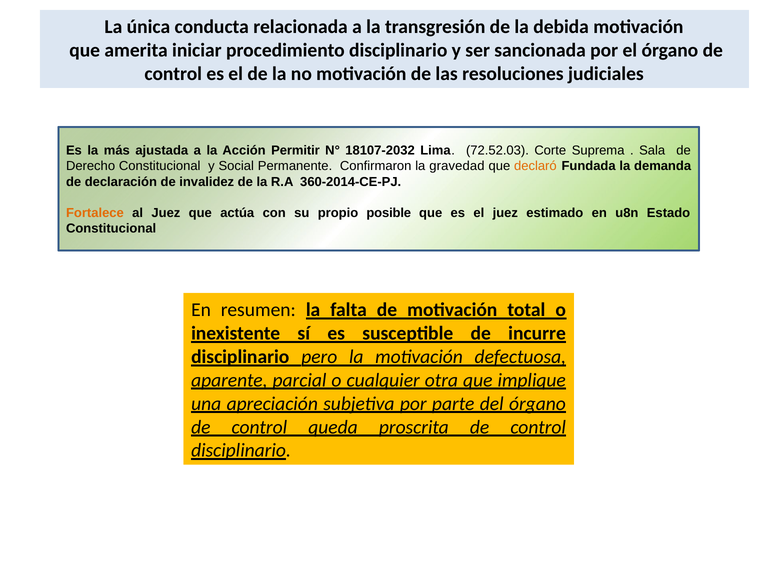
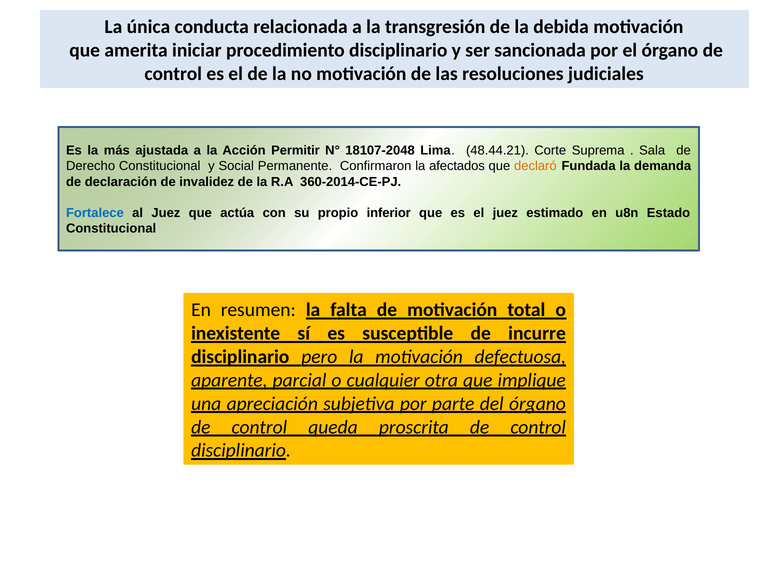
18107-2032: 18107-2032 -> 18107-2048 (380, 150)
72.52.03: 72.52.03 -> 48.44.21 (497, 150)
gravedad: gravedad -> afectados (457, 166)
Fortalece colour: orange -> blue (95, 213)
posible: posible -> inferior (389, 213)
